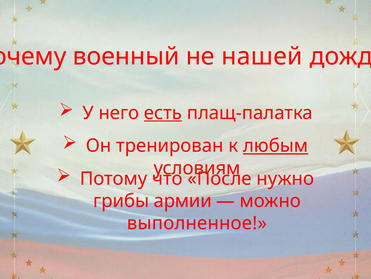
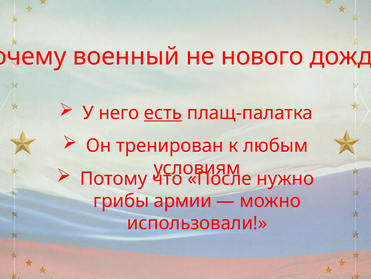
нашей: нашей -> нового (262, 56)
любым underline: present -> none (276, 145)
выполненное: выполненное -> использовали (197, 223)
